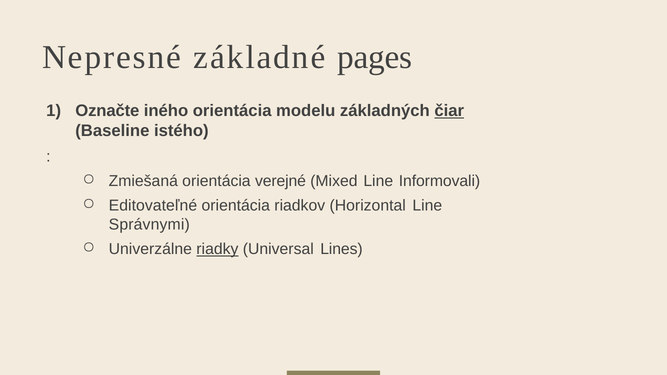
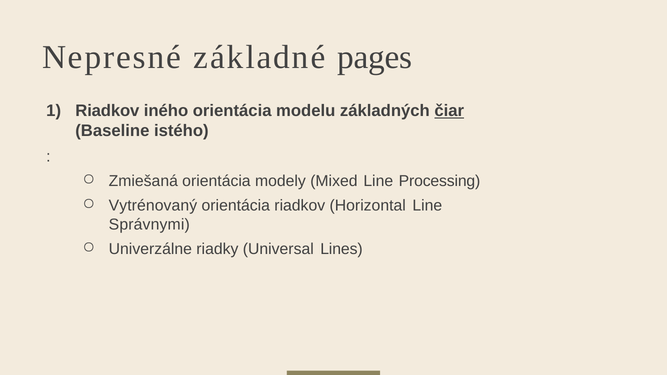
Označte: Označte -> Riadkov (107, 111)
verejné: verejné -> modely (280, 181)
Informovali: Informovali -> Processing (440, 181)
Editovateľné: Editovateľné -> Vytrénovaný (153, 206)
riadky underline: present -> none (217, 249)
